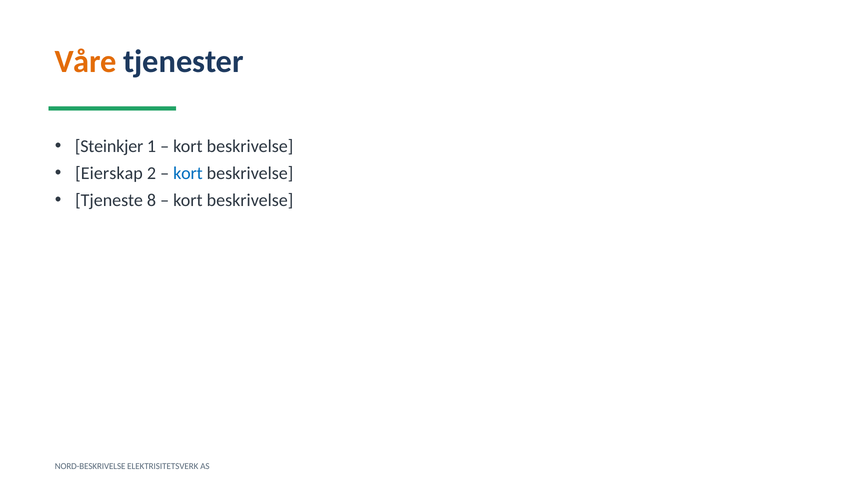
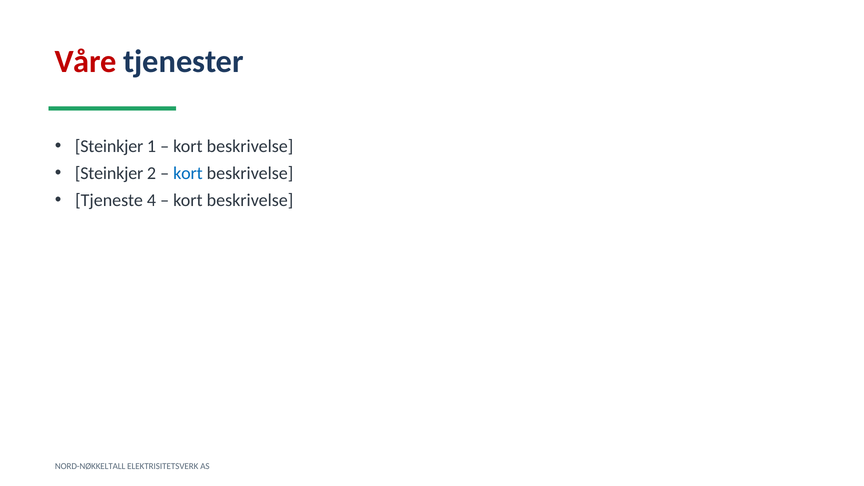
Våre colour: orange -> red (86, 62)
Eierskap: Eierskap -> Steinkjer (109, 173)
8: 8 -> 4 (151, 200)
NORD-BESKRIVELSE: NORD-BESKRIVELSE -> NORD-NØKKELTALL (90, 466)
